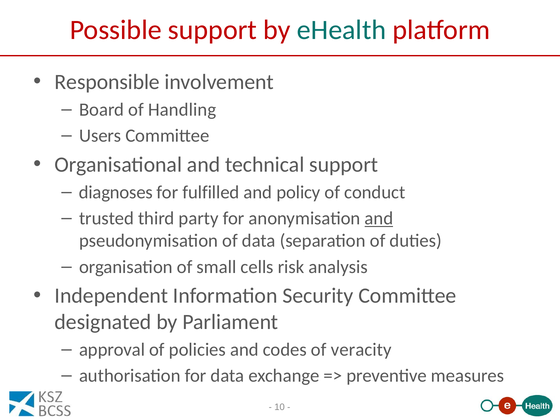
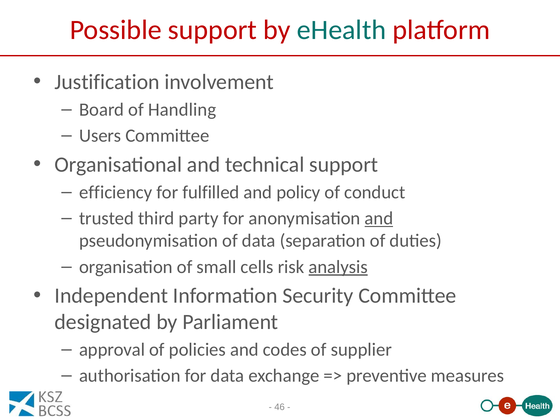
Responsible: Responsible -> Justification (107, 82)
diagnoses: diagnoses -> efficiency (116, 192)
analysis underline: none -> present (338, 267)
veracity: veracity -> supplier (361, 350)
10: 10 -> 46 (280, 407)
